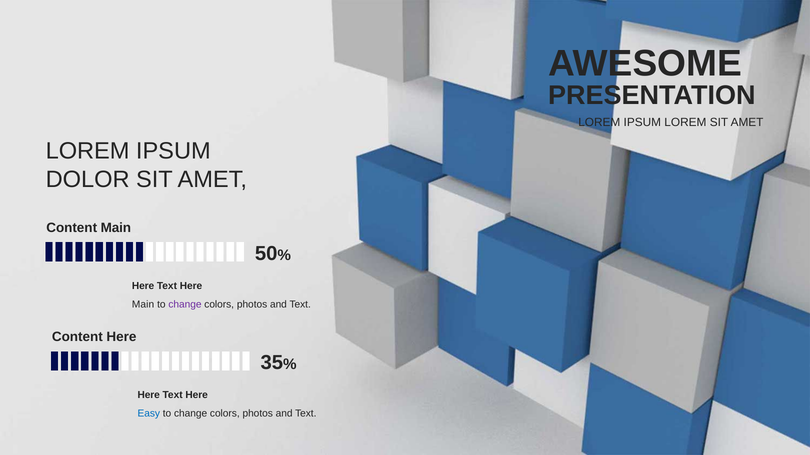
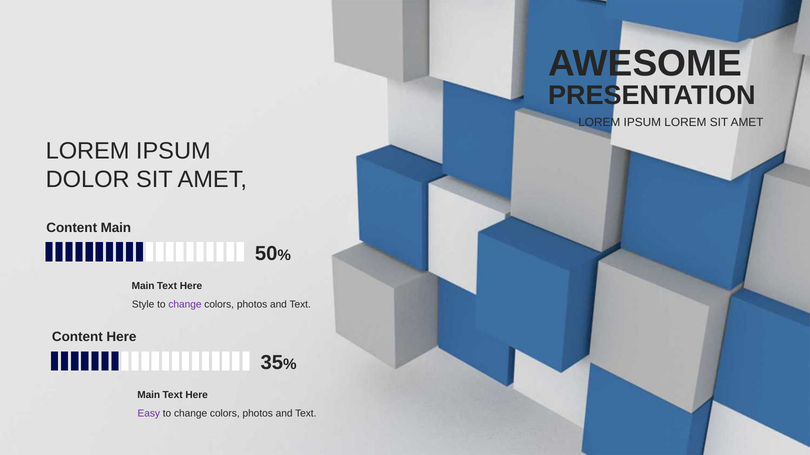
Here: Here -> Main (143, 286)
Main: Main -> Style (143, 305)
Here: Here -> Main (149, 396)
Easy colour: blue -> purple (149, 414)
